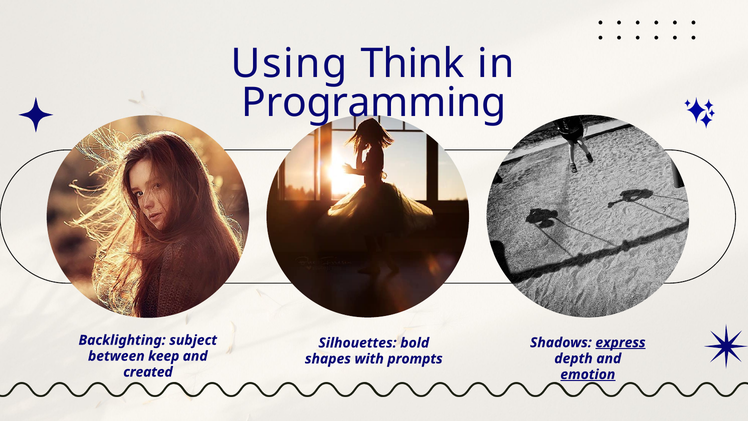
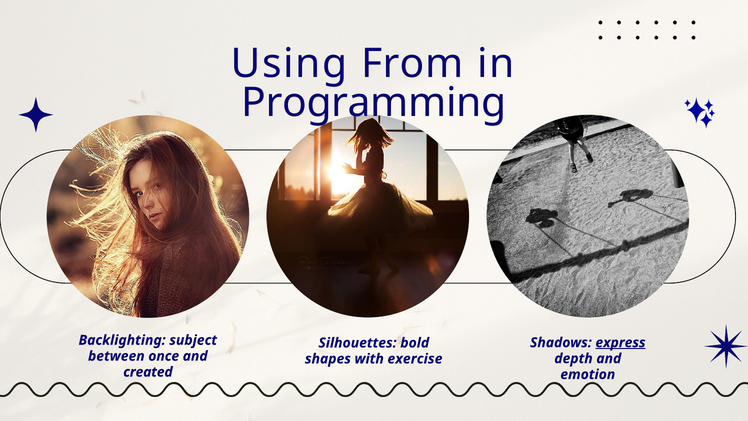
Think: Think -> From (412, 64)
keep: keep -> once (164, 356)
prompts: prompts -> exercise (415, 359)
emotion underline: present -> none (588, 374)
